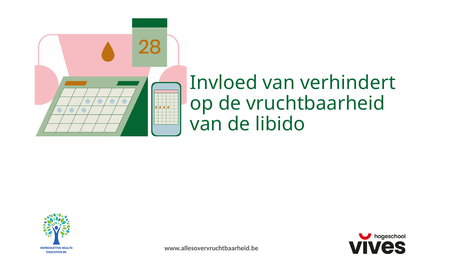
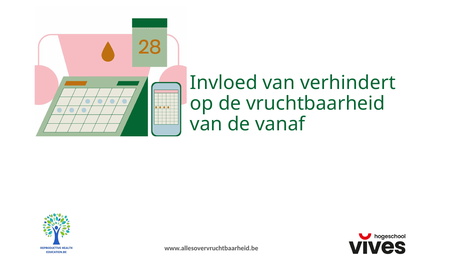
libido: libido -> vanaf (280, 125)
